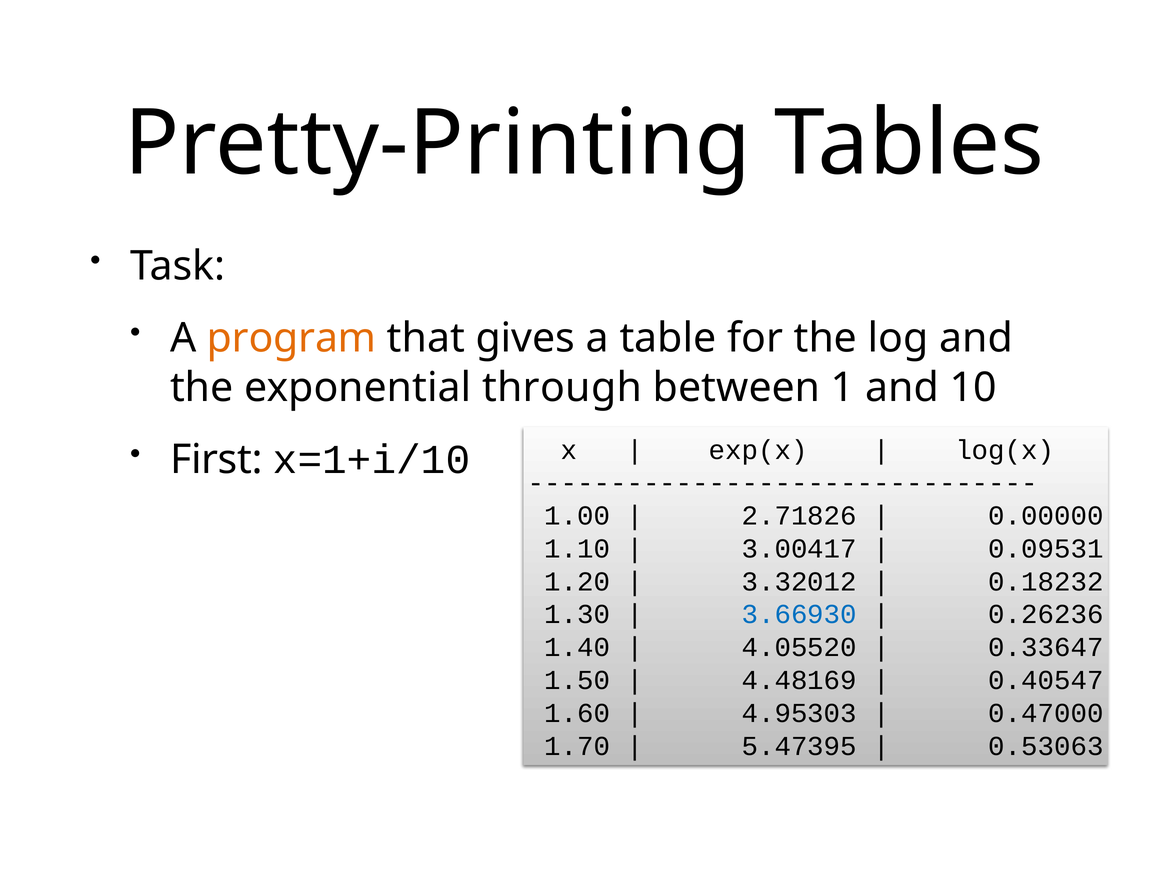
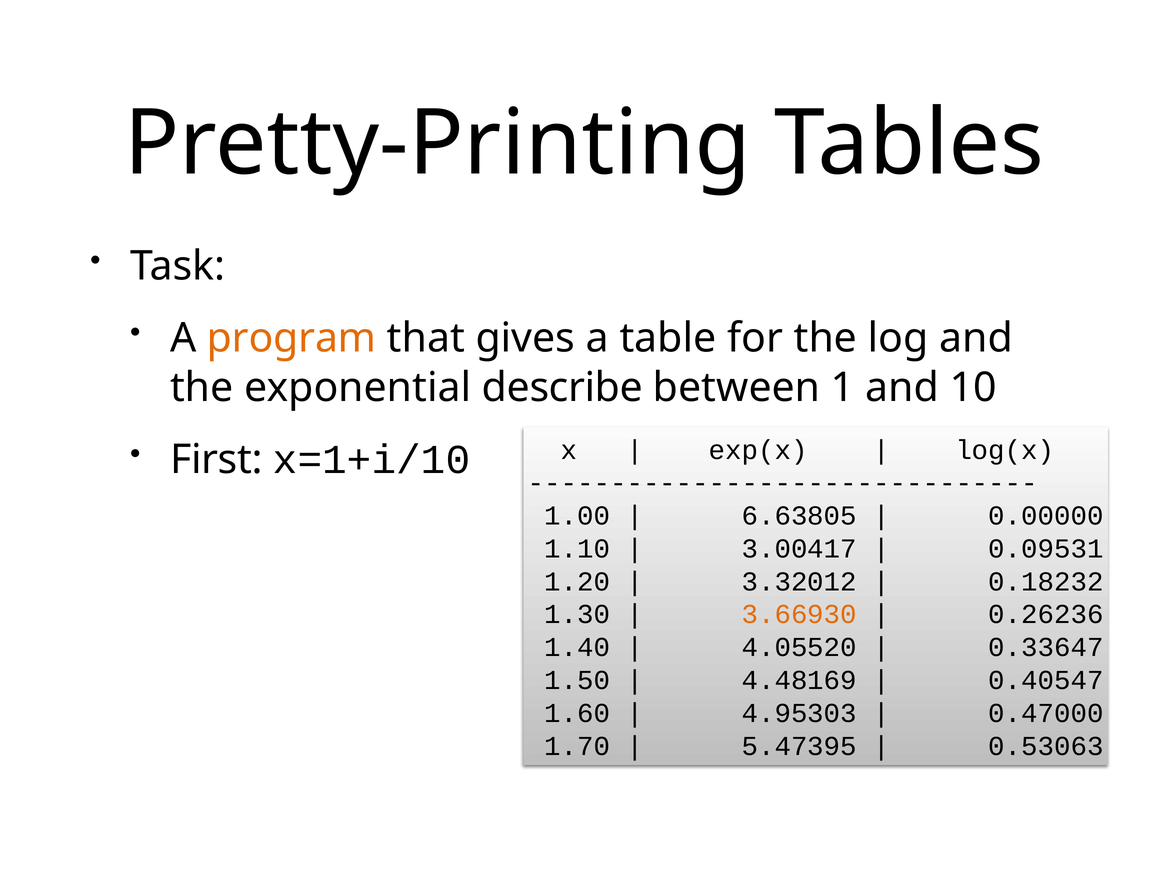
through: through -> describe (562, 388)
2.71826: 2.71826 -> 6.63805 (799, 516)
3.66930 colour: blue -> orange (799, 614)
